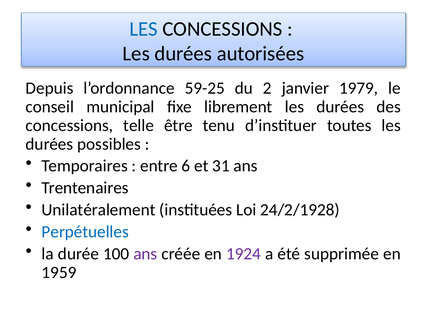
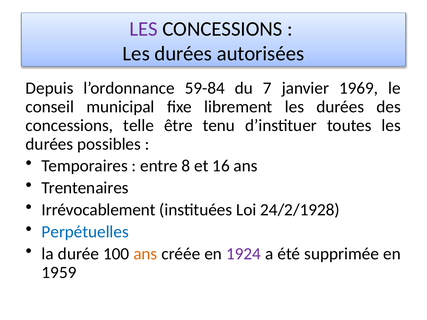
LES colour: blue -> purple (144, 29)
59-25: 59-25 -> 59-84 (205, 88)
2: 2 -> 7 (267, 88)
1979: 1979 -> 1969 (359, 88)
6: 6 -> 8 (186, 166)
31: 31 -> 16 (221, 166)
Unilatéralement: Unilatéralement -> Irrévocablement (99, 210)
ans colour: purple -> orange (145, 254)
